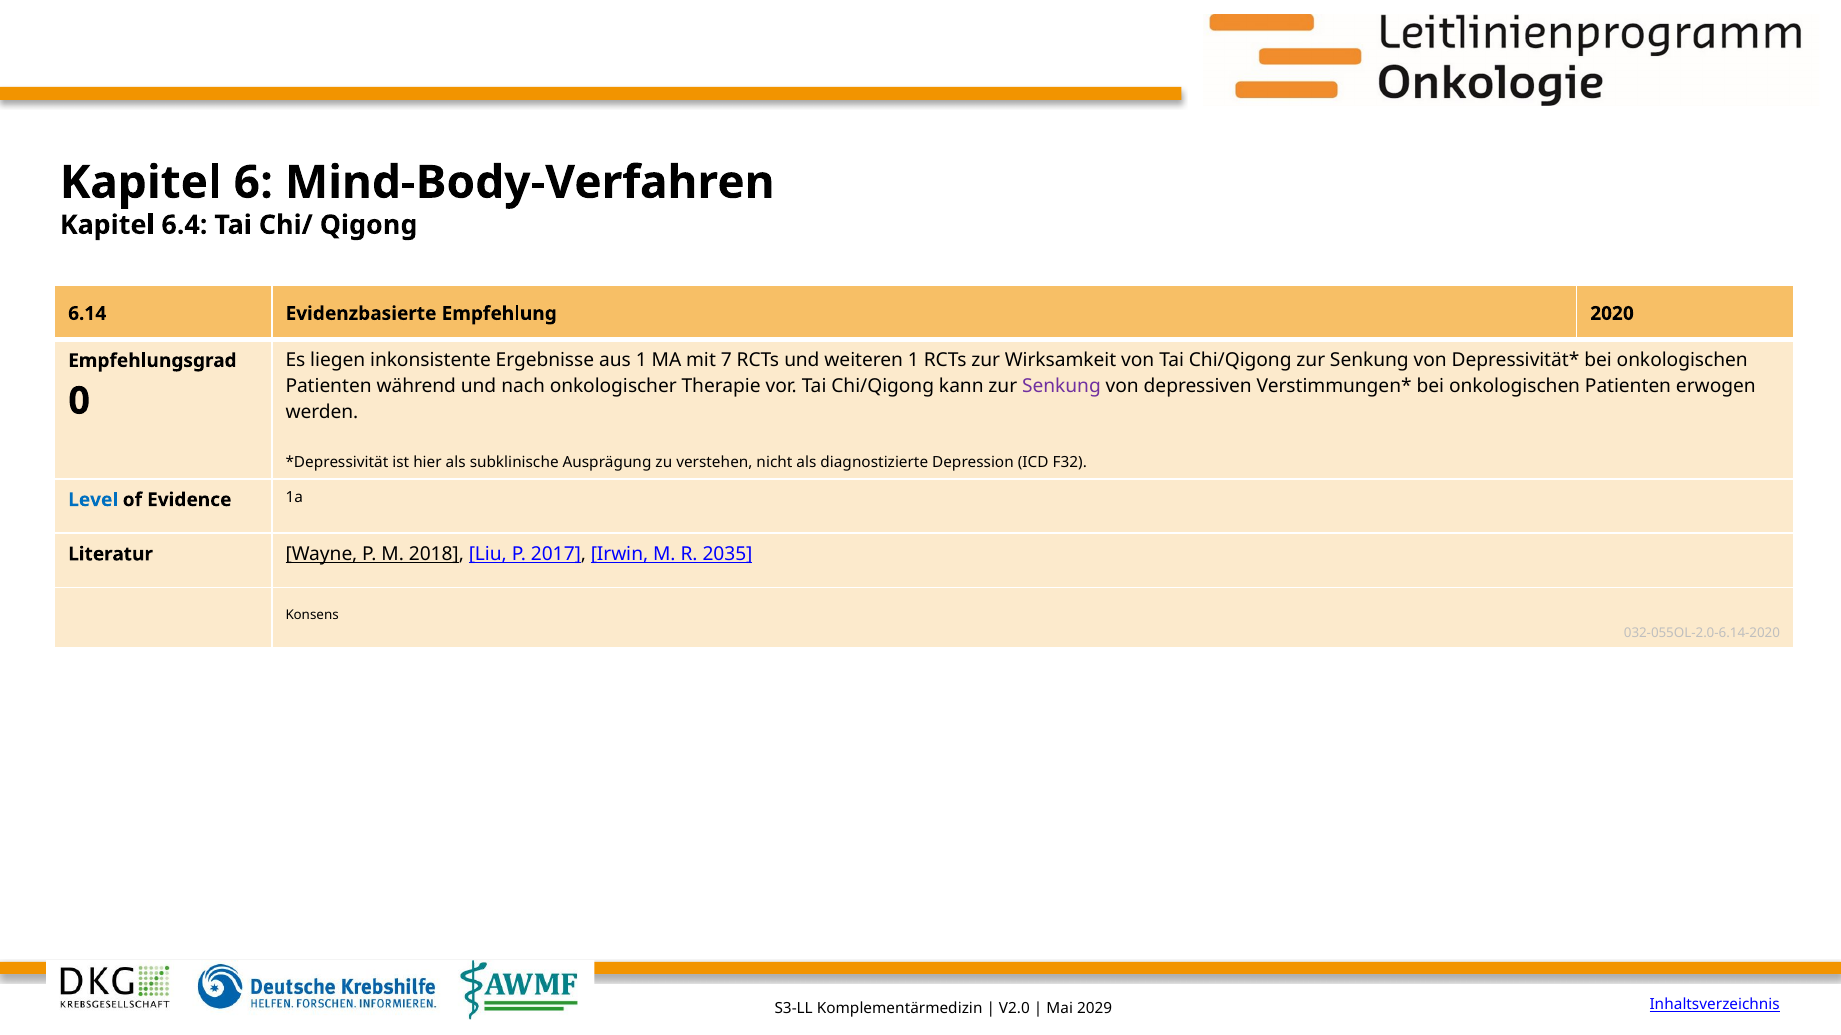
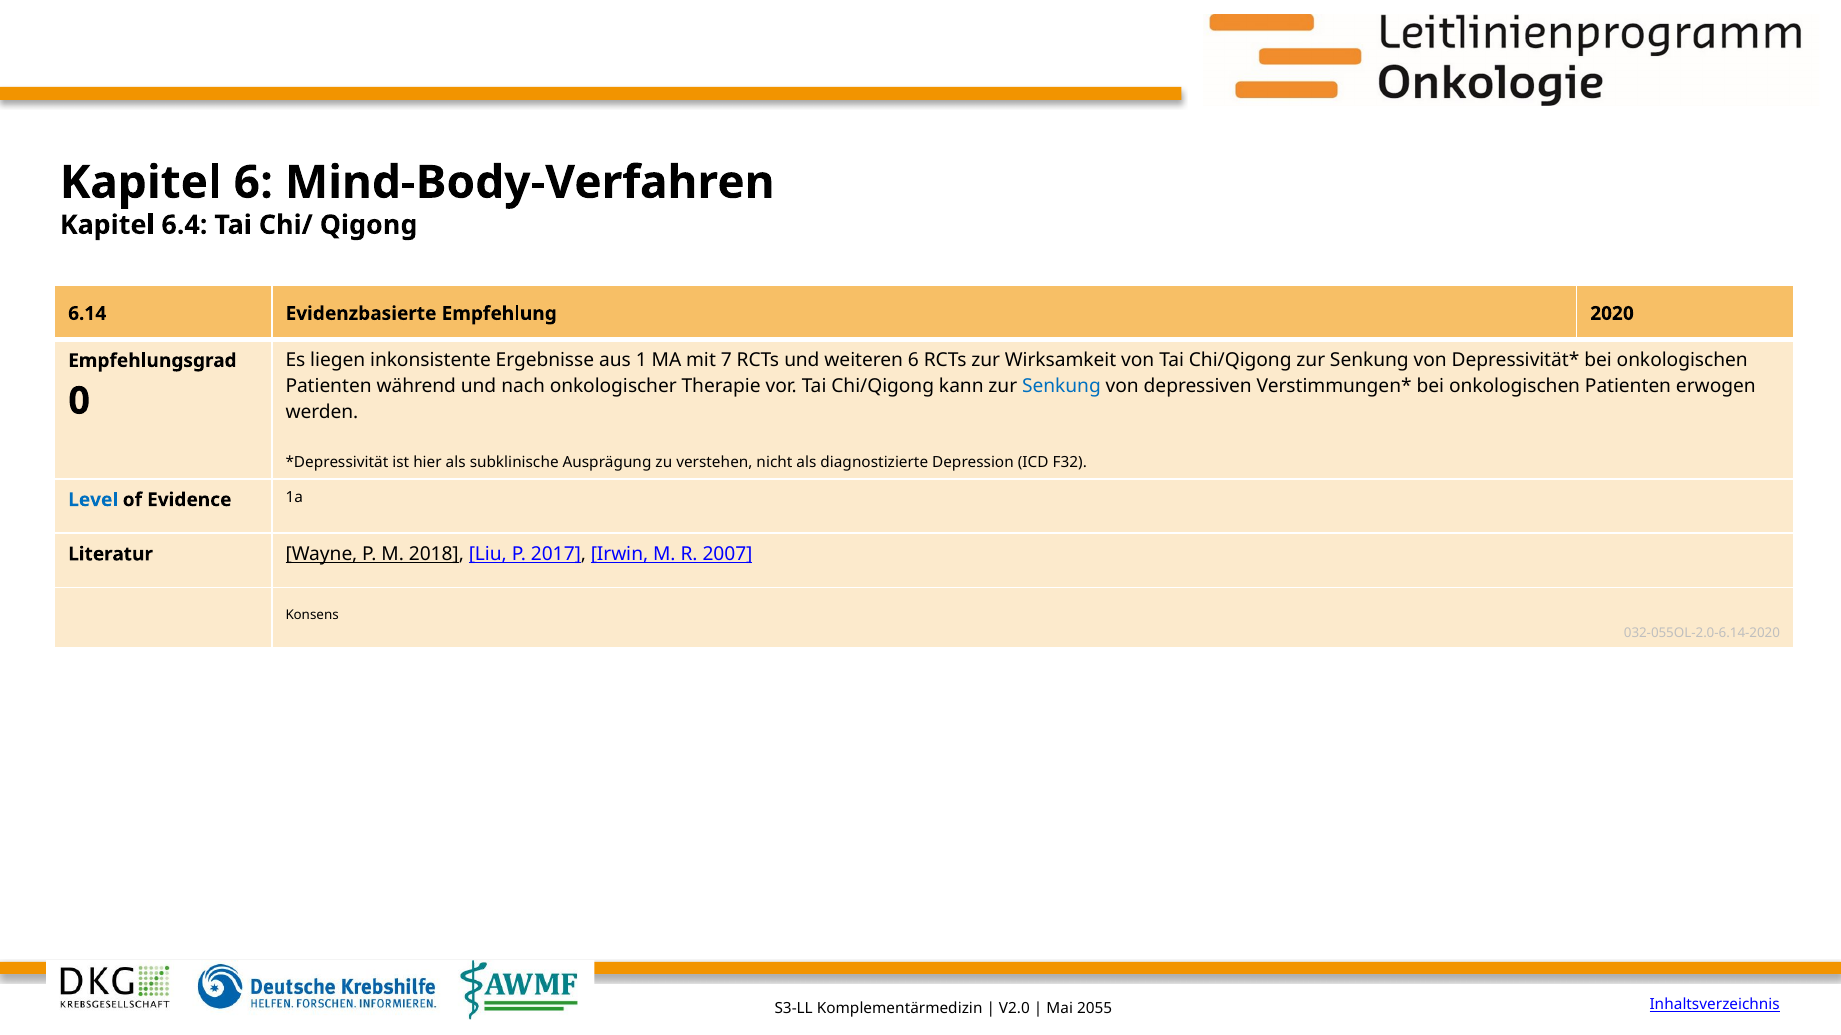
weiteren 1: 1 -> 6 (913, 361)
Senkung colour: purple -> blue (1062, 387)
2035: 2035 -> 2007 (728, 554)
2029: 2029 -> 2055 (1095, 1009)
